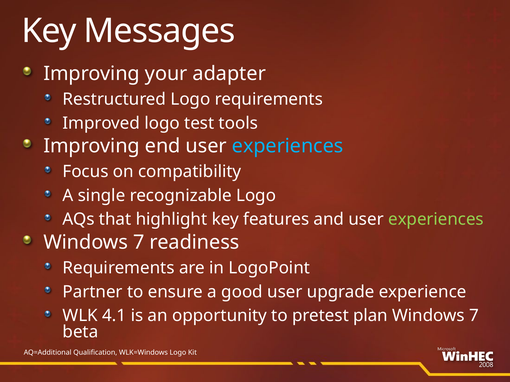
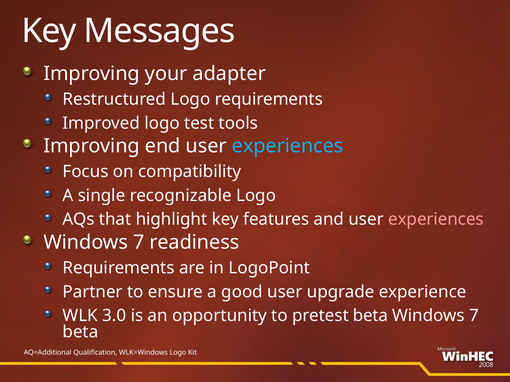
experiences colour: light green -> pink (436, 220)
4.1: 4.1 -> 3.0 (114, 316)
pretest plan: plan -> beta (371, 316)
